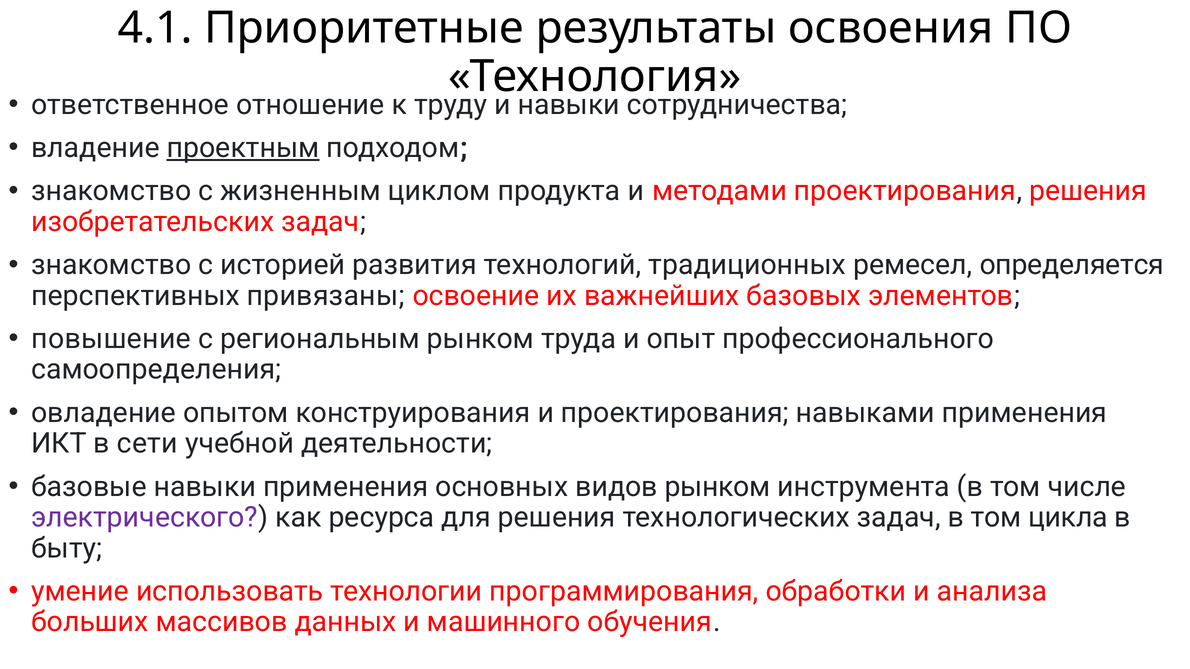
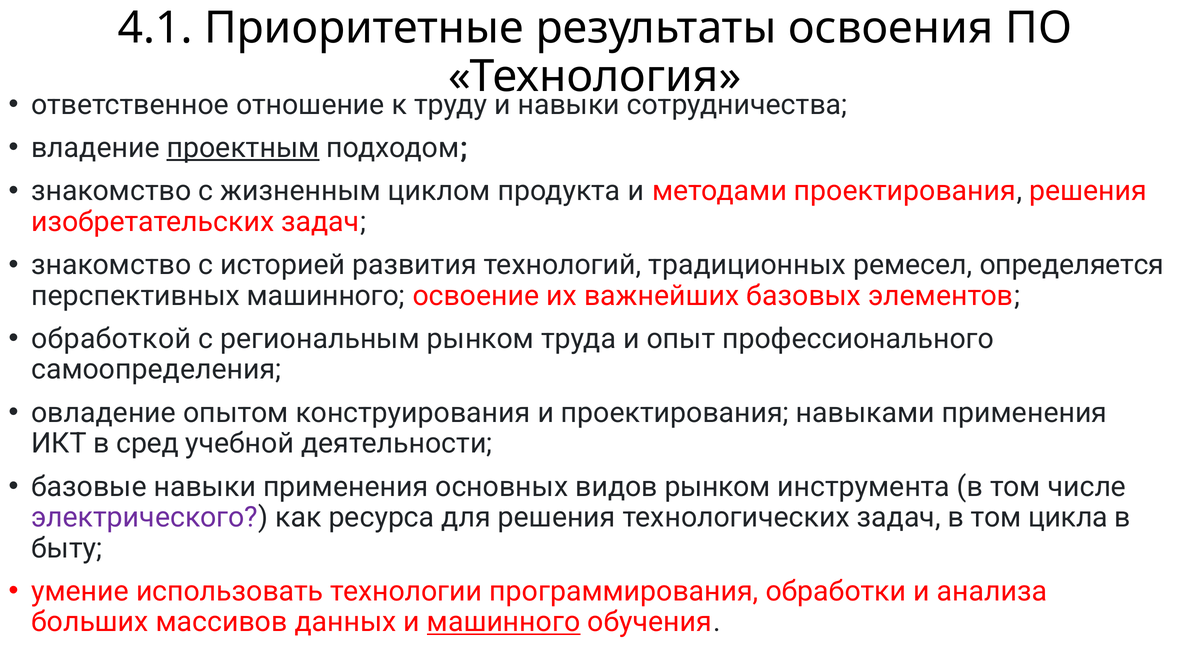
перспективных привязаны: привязаны -> машинного (326, 296)
повышение: повышение -> обработкой (111, 339)
сети: сети -> сред (148, 444)
машинного underline: none -> present (504, 622)
